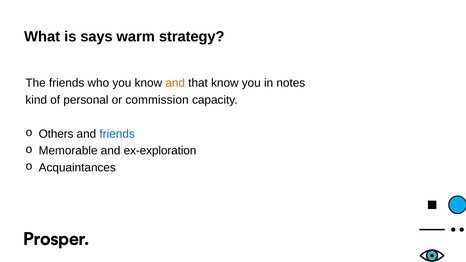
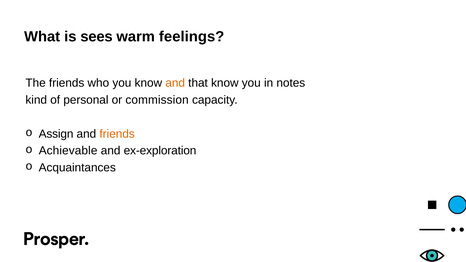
says: says -> sees (97, 37)
strategy: strategy -> feelings (192, 37)
Others: Others -> Assign (56, 134)
friends colour: blue -> orange (117, 134)
Memorable: Memorable -> Achievable (68, 151)
